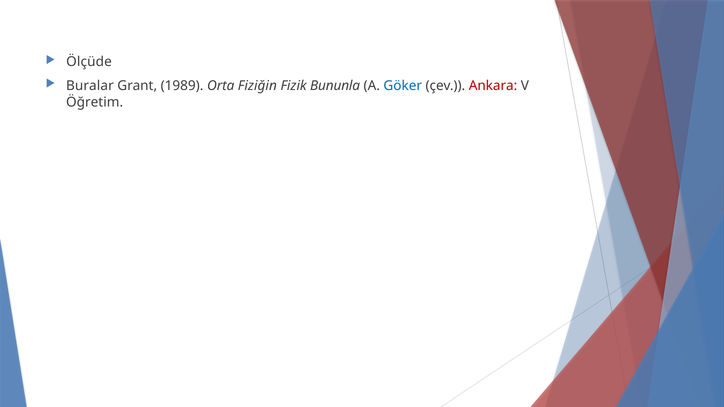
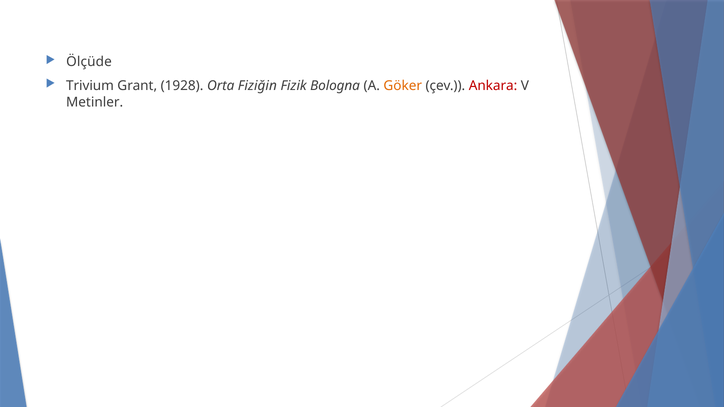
Buralar: Buralar -> Trivium (90, 86)
1989: 1989 -> 1928 (182, 86)
Bununla: Bununla -> Bologna (335, 86)
Göker colour: blue -> orange (403, 86)
Öğretim: Öğretim -> Metinler (95, 102)
